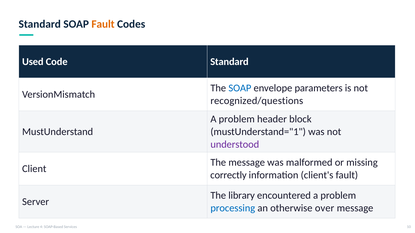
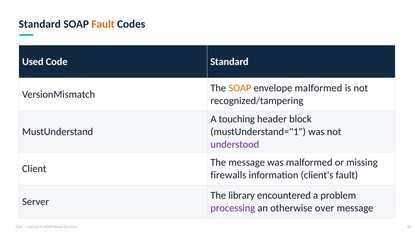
SOAP colour: blue -> orange (240, 88)
envelope parameters: parameters -> malformed (318, 88)
recognized/questions: recognized/questions -> recognized/tampering (257, 101)
problem: problem -> touching (237, 119)
correctly: correctly -> firewalls (228, 175)
processing colour: blue -> purple (233, 208)
